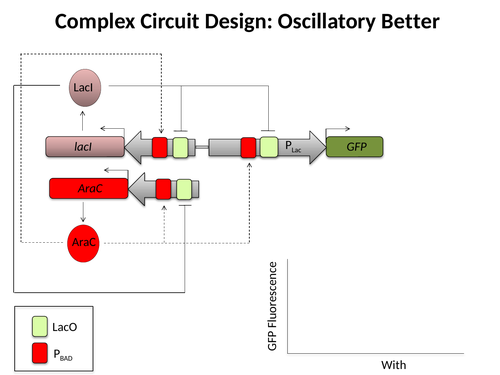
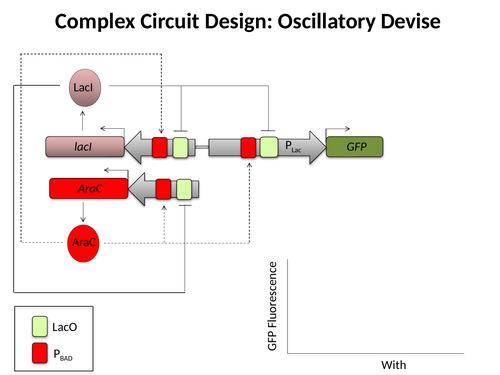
Better: Better -> Devise (411, 21)
